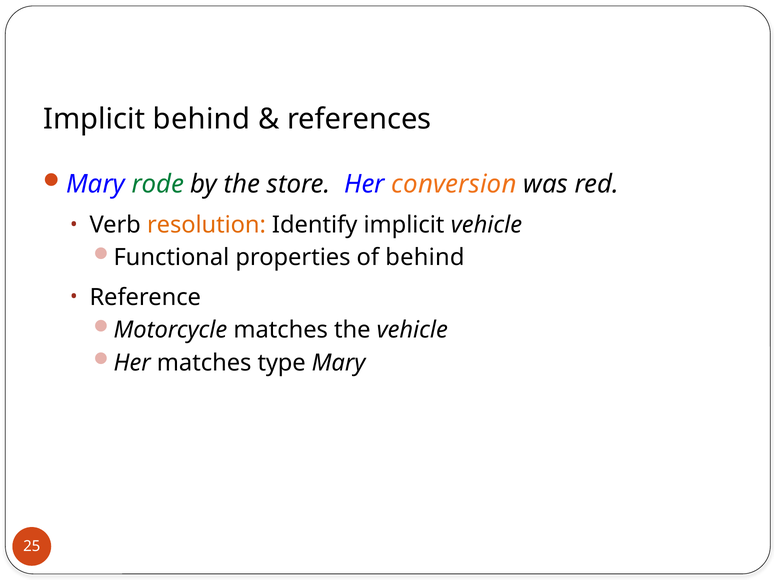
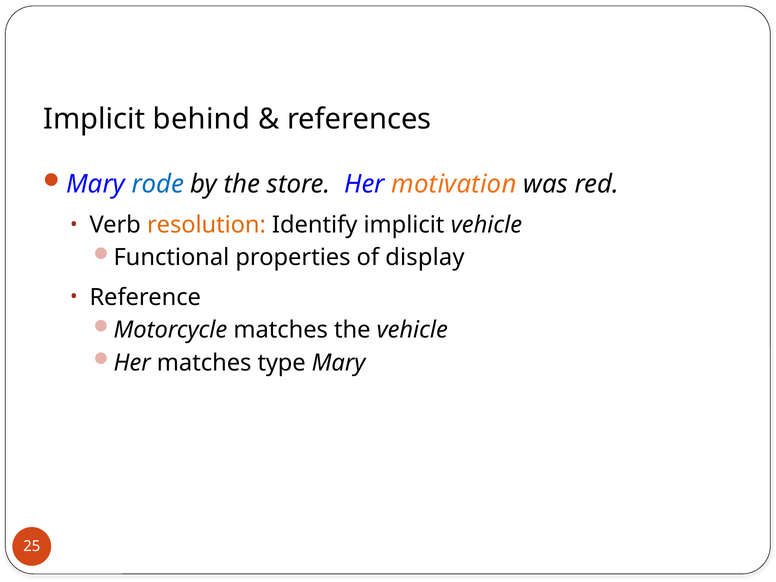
rode colour: green -> blue (158, 184)
conversion: conversion -> motivation (454, 184)
of behind: behind -> display (425, 258)
